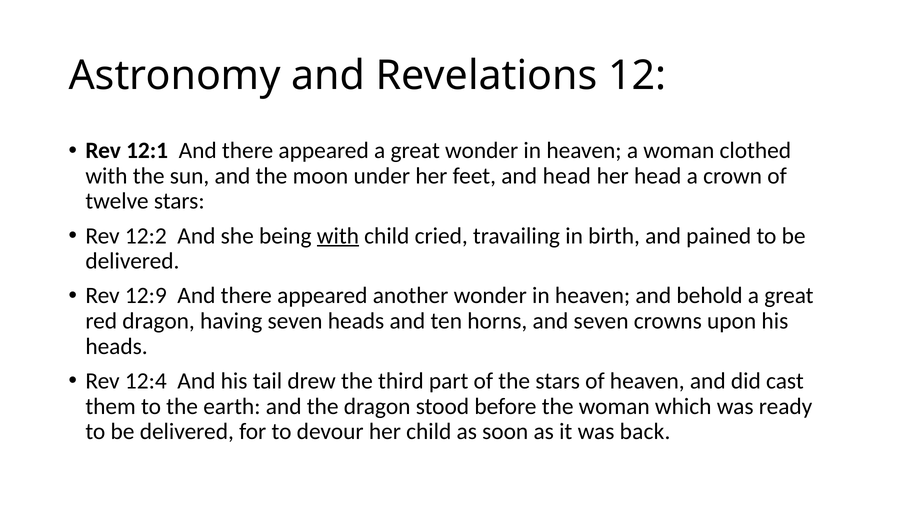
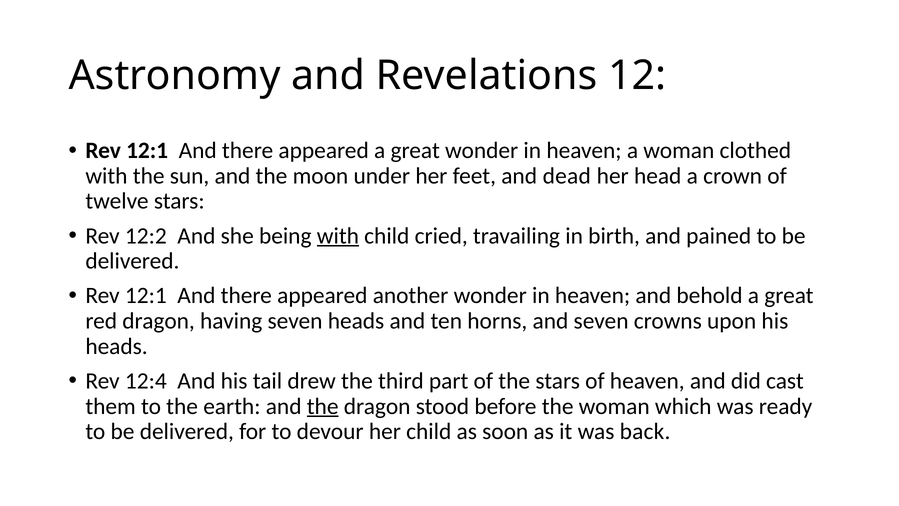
and head: head -> dead (567, 176)
12:9: 12:9 -> 12:1 (146, 296)
the underline: none -> present (323, 406)
